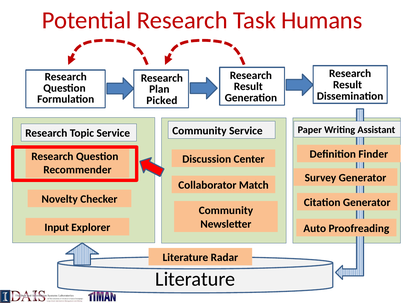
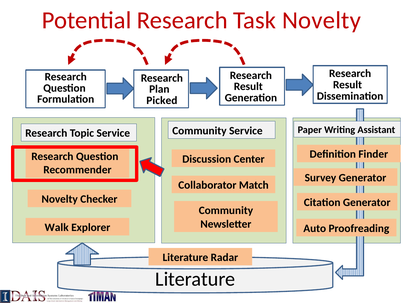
Task Humans: Humans -> Novelty (321, 20)
Input: Input -> Walk (57, 227)
